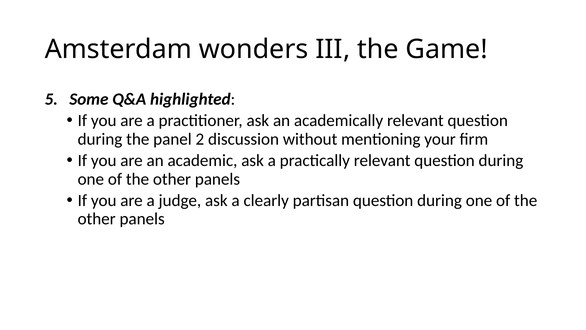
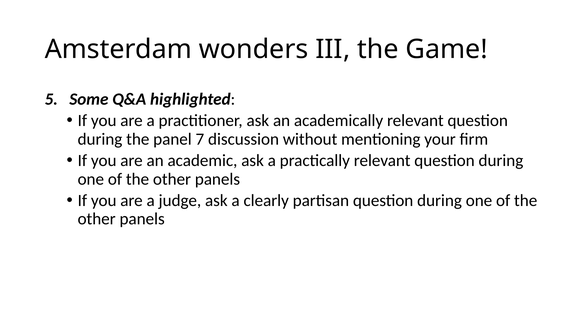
2: 2 -> 7 (200, 139)
